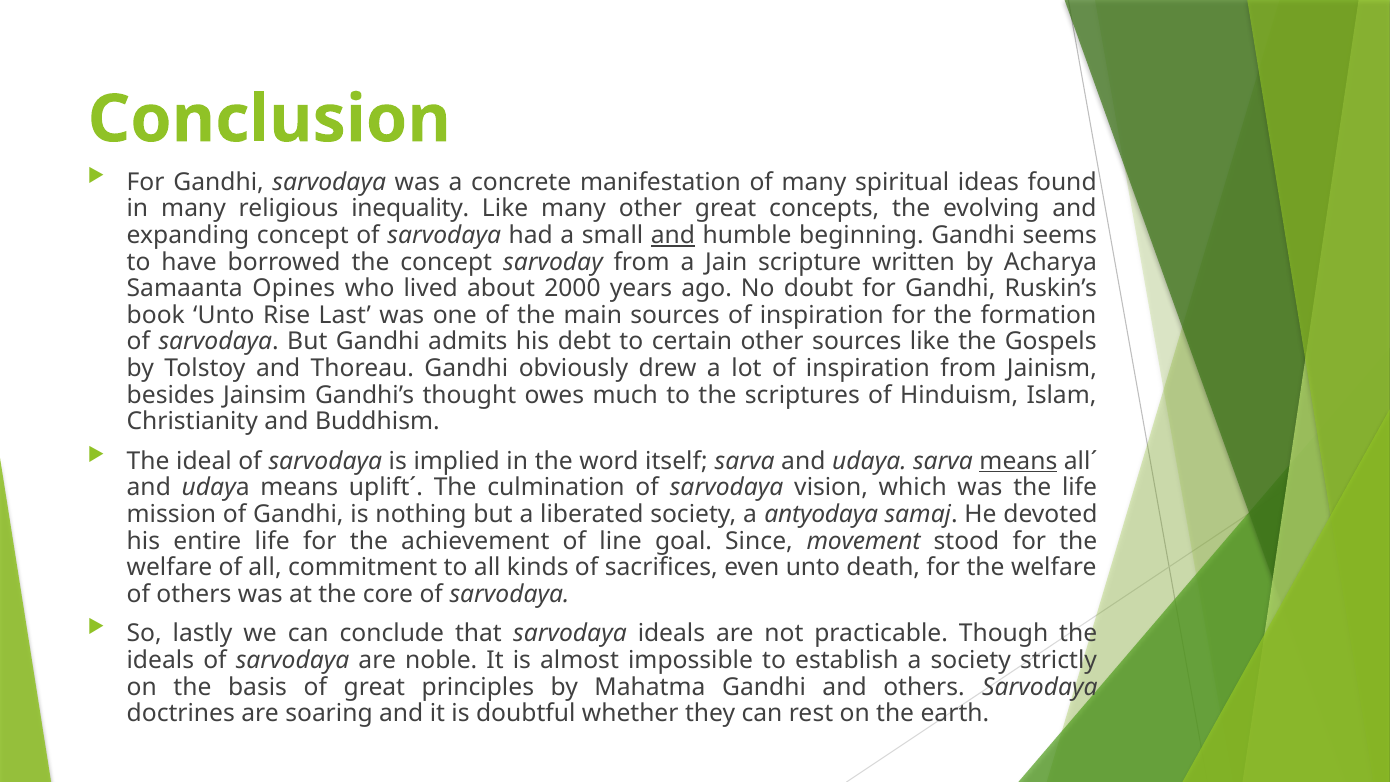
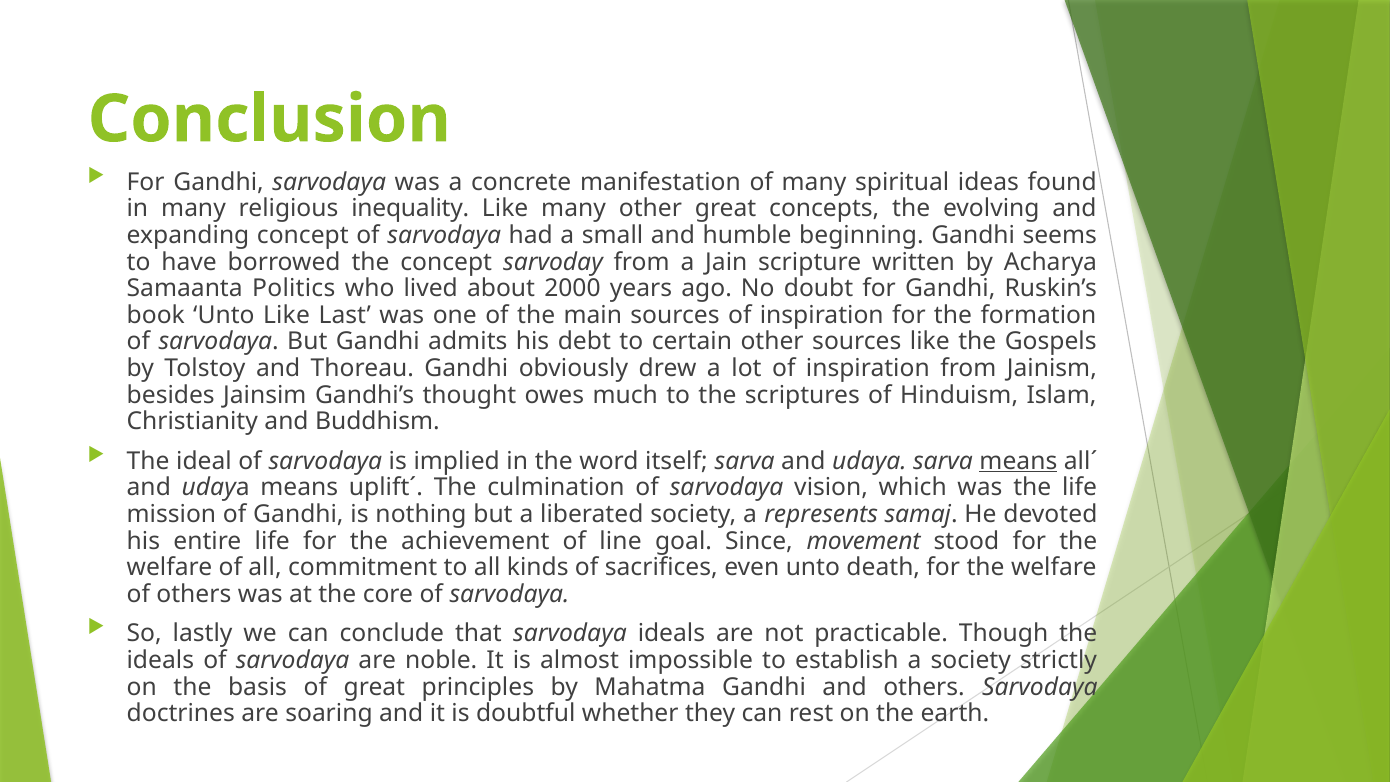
and underline: present -> none (673, 235)
Opines: Opines -> Politics (294, 288)
Unto Rise: Rise -> Like (287, 315)
antyodaya: antyodaya -> represents (821, 514)
